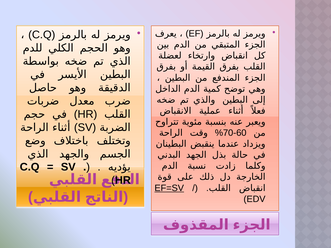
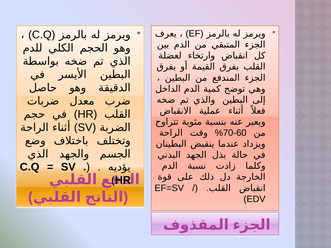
EF=SV underline: present -> none (169, 188)
